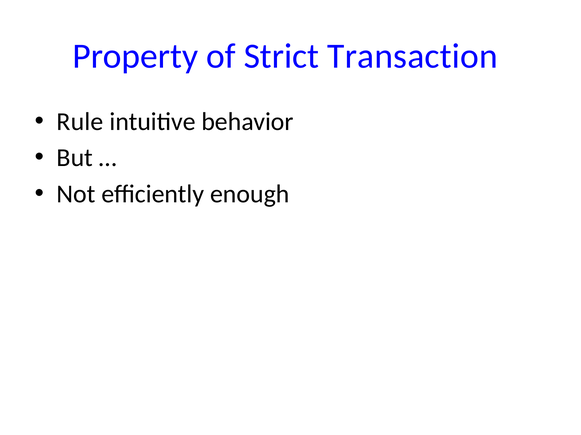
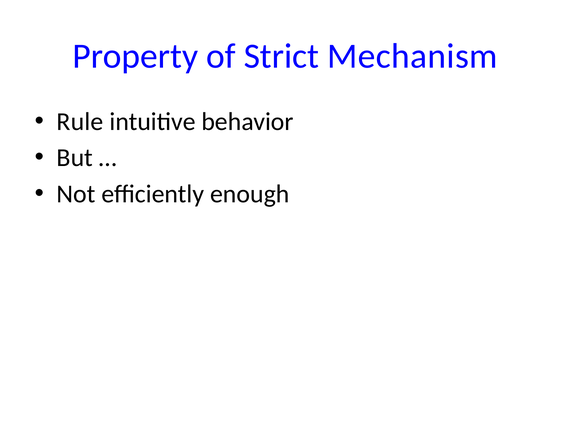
Transaction: Transaction -> Mechanism (412, 56)
